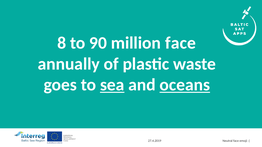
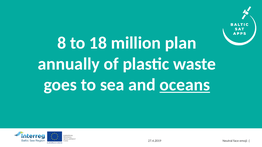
90: 90 -> 18 (98, 43)
million face: face -> plan (181, 43)
sea underline: present -> none (112, 85)
